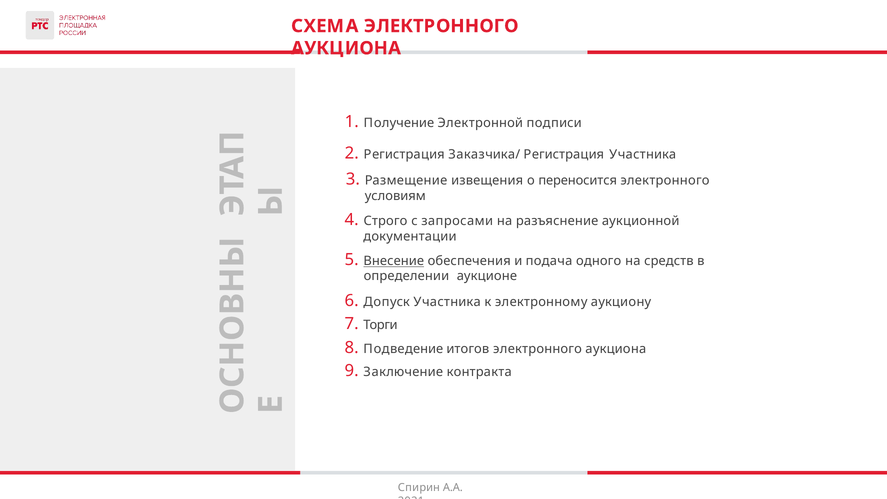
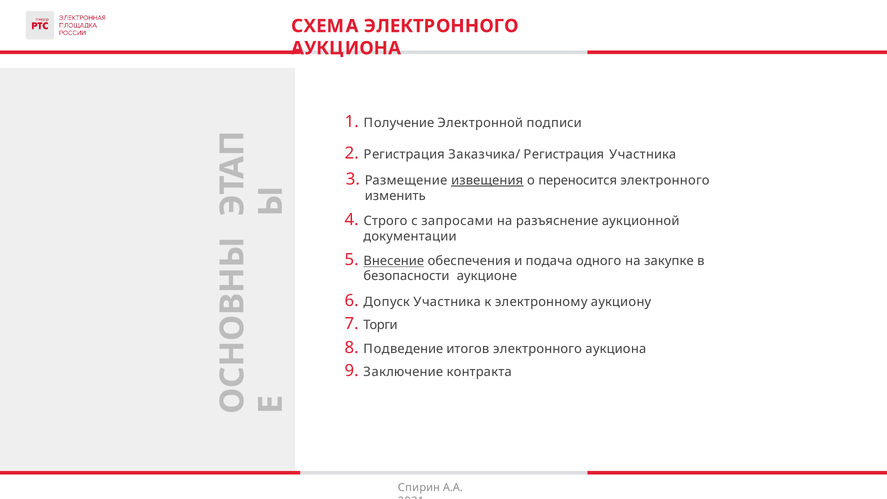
извещения underline: none -> present (487, 180)
условиям: условиям -> изменить (395, 196)
средств: средств -> закупке (669, 261)
определении: определении -> безопасности (406, 276)
